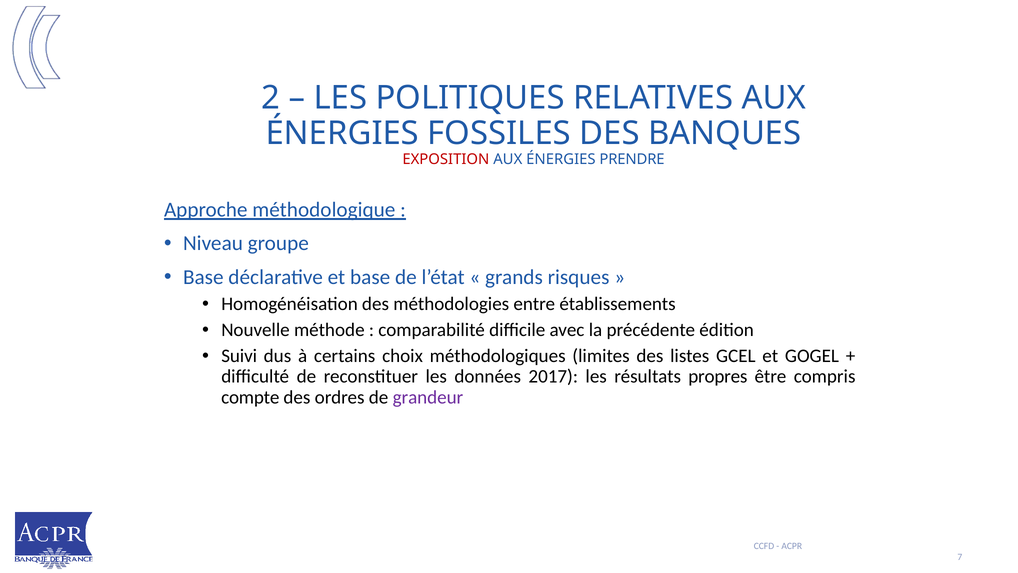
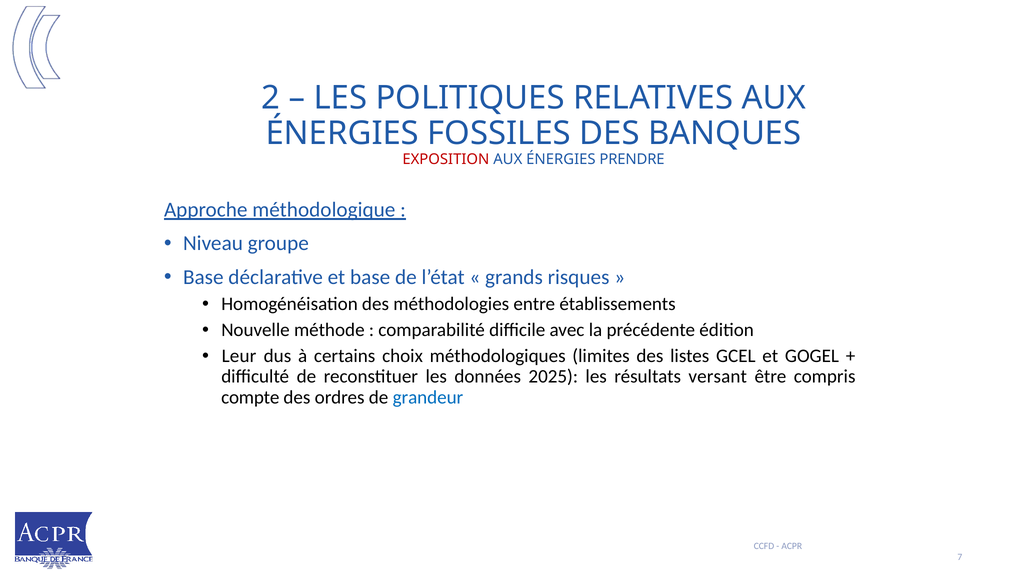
Suivi: Suivi -> Leur (239, 356)
2017: 2017 -> 2025 (553, 376)
propres: propres -> versant (718, 376)
grandeur colour: purple -> blue (428, 397)
